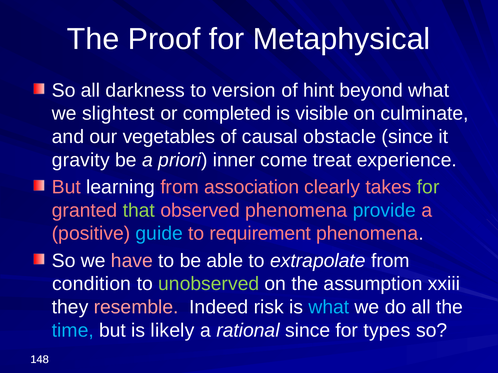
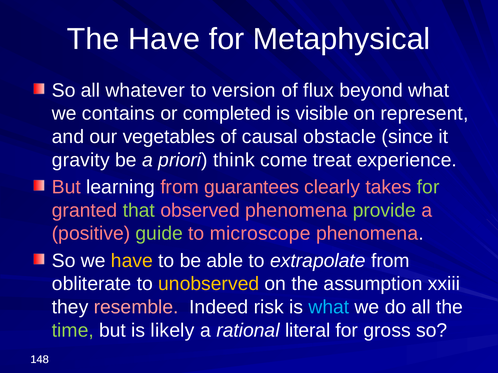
The Proof: Proof -> Have (164, 39)
darkness: darkness -> whatever (145, 90)
hint: hint -> flux (319, 90)
slightest: slightest -> contains (118, 114)
culminate: culminate -> represent (424, 114)
inner: inner -> think (234, 160)
association: association -> guarantees (252, 187)
provide colour: light blue -> light green (384, 211)
guide colour: light blue -> light green (159, 234)
requirement: requirement -> microscope (260, 234)
have colour: pink -> yellow (132, 261)
condition: condition -> obliterate (92, 284)
unobserved colour: light green -> yellow (209, 284)
time colour: light blue -> light green (73, 331)
rational since: since -> literal (308, 331)
types: types -> gross (387, 331)
